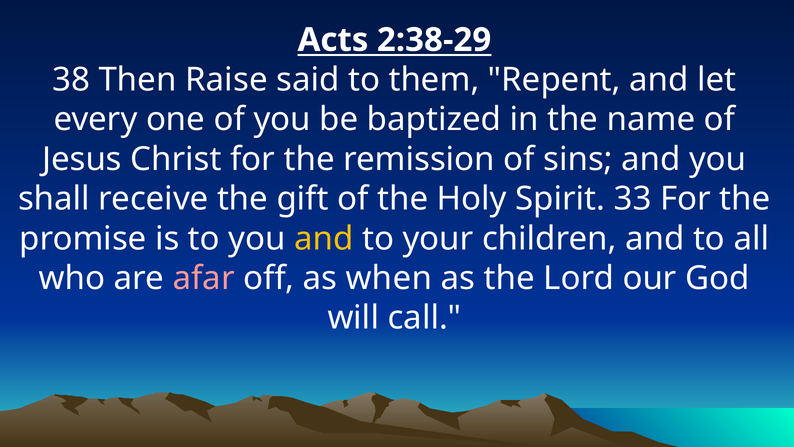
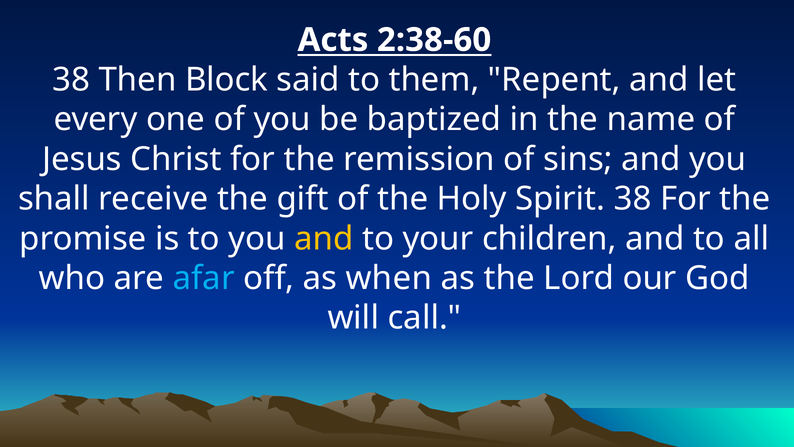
2:38-29: 2:38-29 -> 2:38-60 (434, 40)
Raise: Raise -> Block (227, 80)
Spirit 33: 33 -> 38 (633, 199)
afar colour: pink -> light blue (204, 278)
